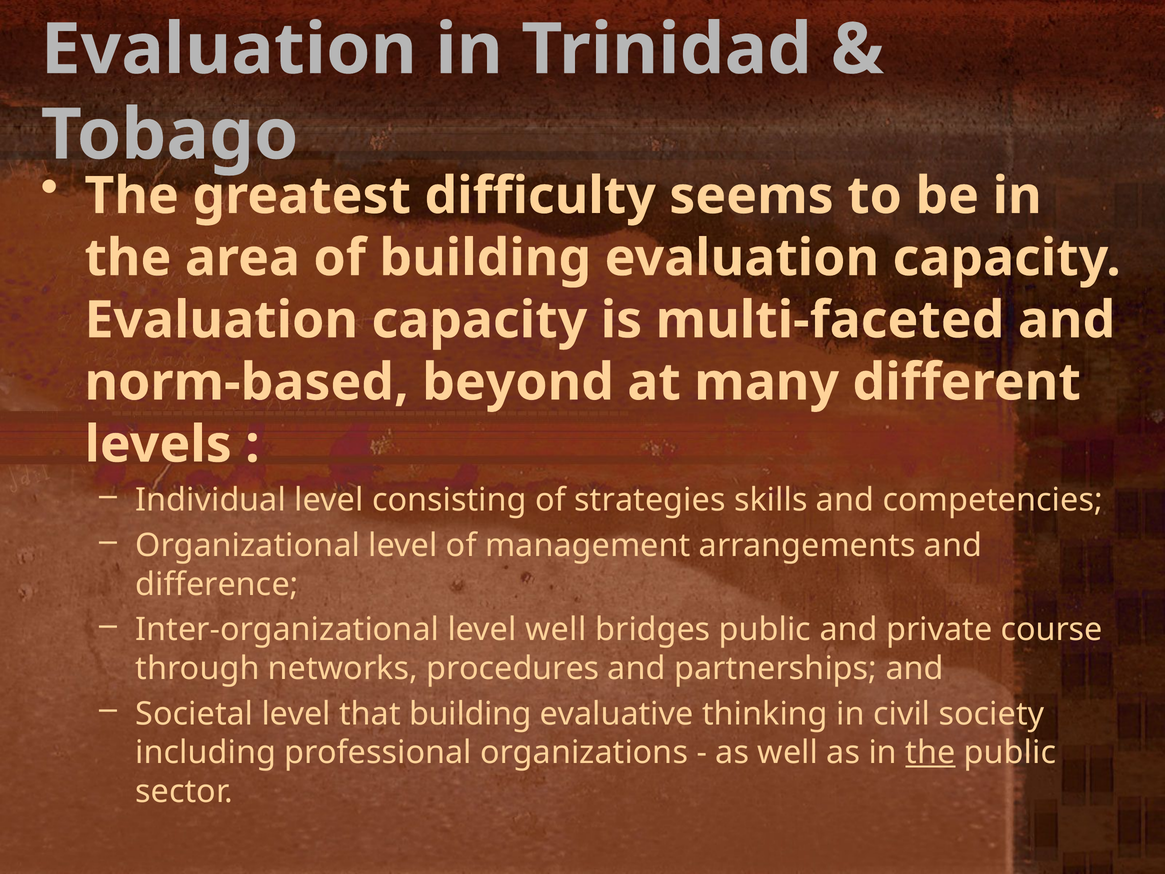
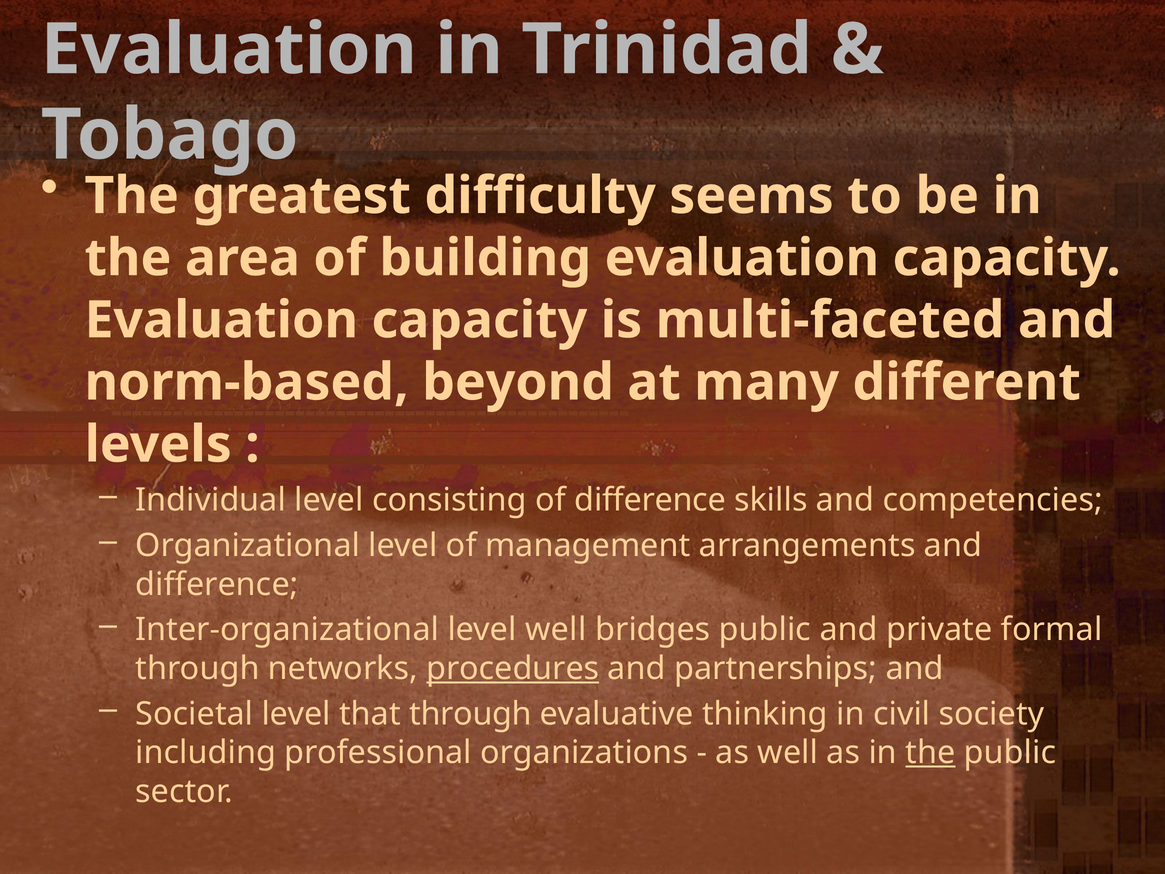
of strategies: strategies -> difference (650, 500)
course: course -> formal (1052, 630)
procedures underline: none -> present (513, 668)
that building: building -> through (471, 714)
